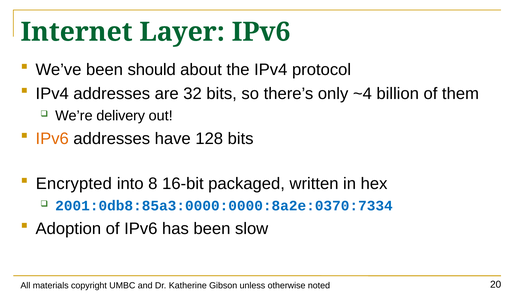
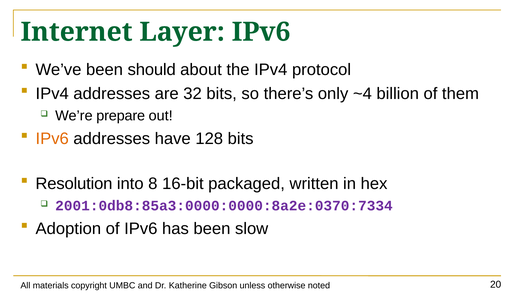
delivery: delivery -> prepare (121, 116)
Encrypted: Encrypted -> Resolution (74, 184)
2001:0db8:85a3:0000:0000:8a2e:0370:7334 colour: blue -> purple (224, 206)
